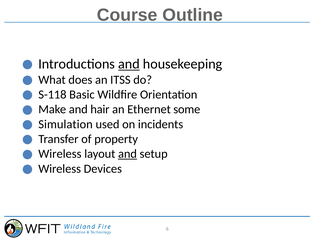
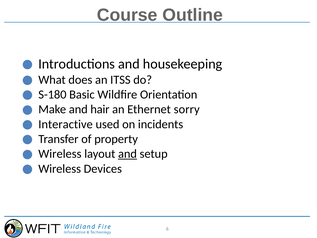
and underline: present -> none (129, 64)
S-118: S-118 -> S-180 (52, 95)
some: some -> sorry (187, 109)
Simulation: Simulation -> Interactive (66, 124)
